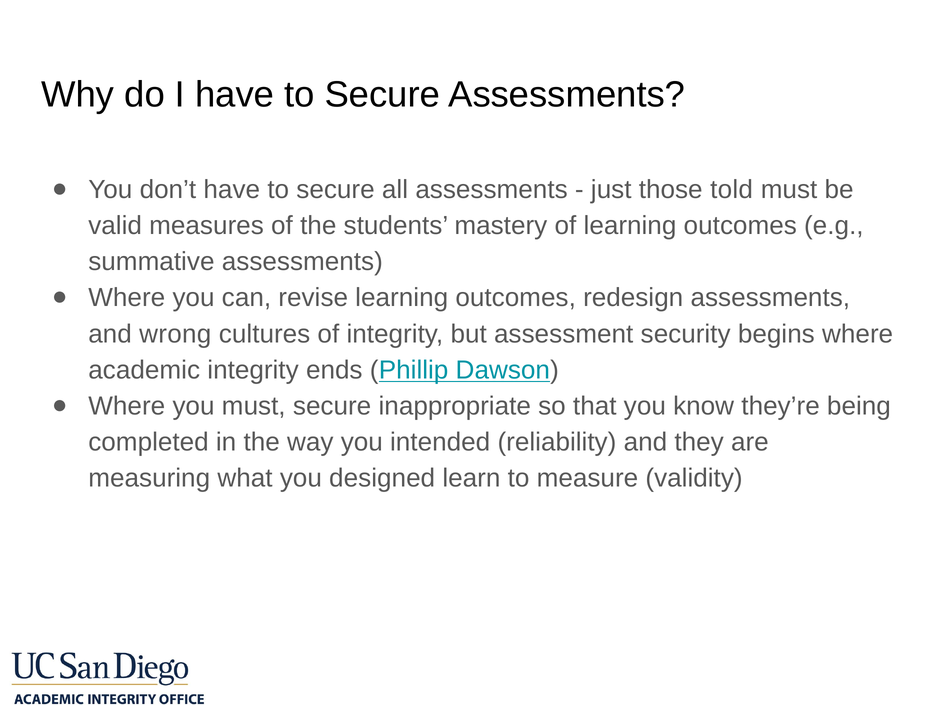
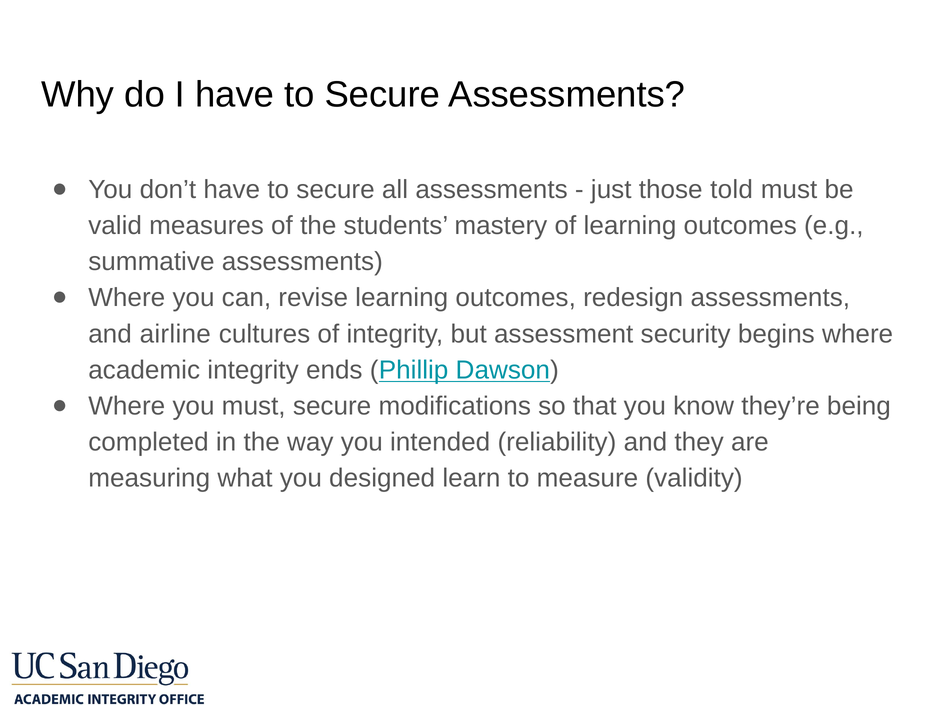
wrong: wrong -> airline (175, 334)
inappropriate: inappropriate -> modifications (455, 406)
